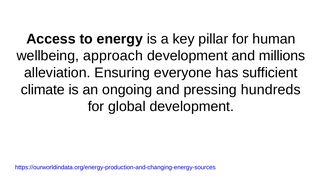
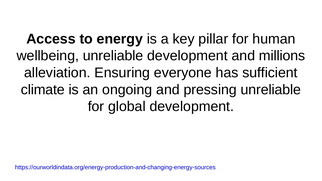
wellbeing approach: approach -> unreliable (113, 56)
pressing hundreds: hundreds -> unreliable (271, 90)
